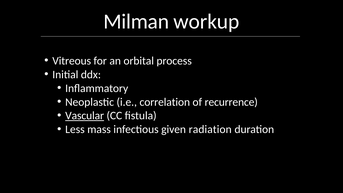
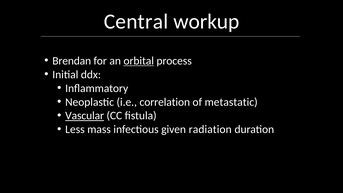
Milman: Milman -> Central (136, 21)
Vitreous: Vitreous -> Brendan (72, 61)
orbital underline: none -> present (139, 61)
recurrence: recurrence -> metastatic (231, 102)
